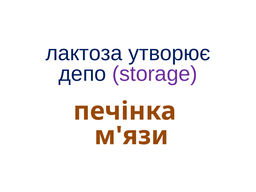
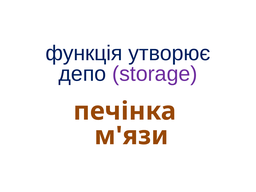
лактоза: лактоза -> функція (84, 53)
